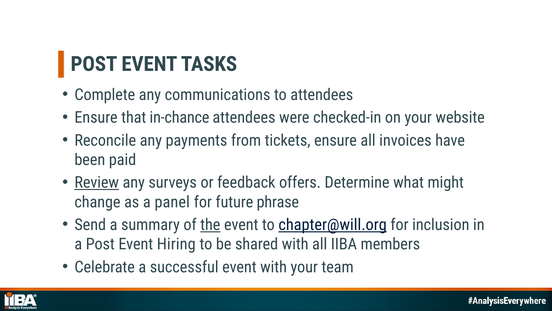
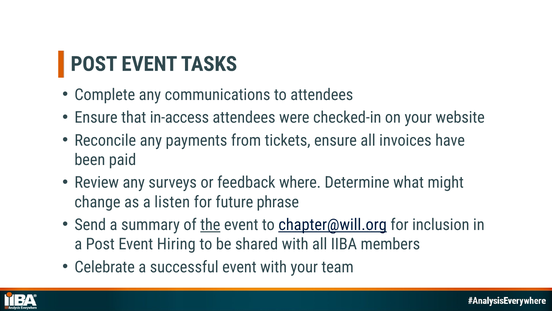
in-chance: in-chance -> in-access (179, 117)
Review underline: present -> none (97, 182)
offers: offers -> where (300, 182)
panel: panel -> listen (172, 202)
